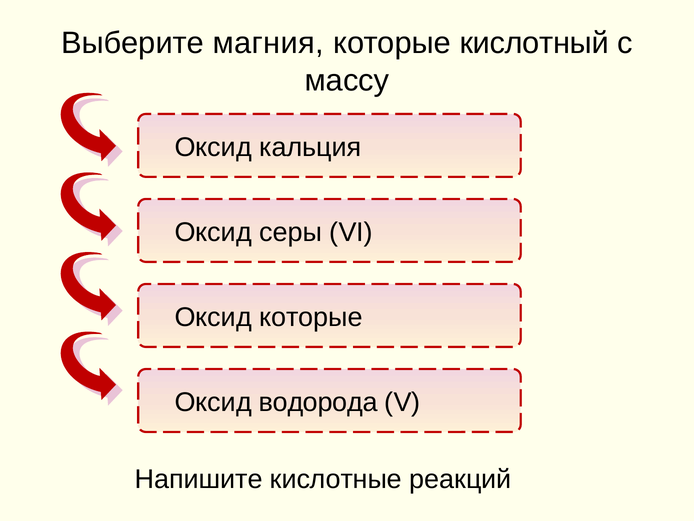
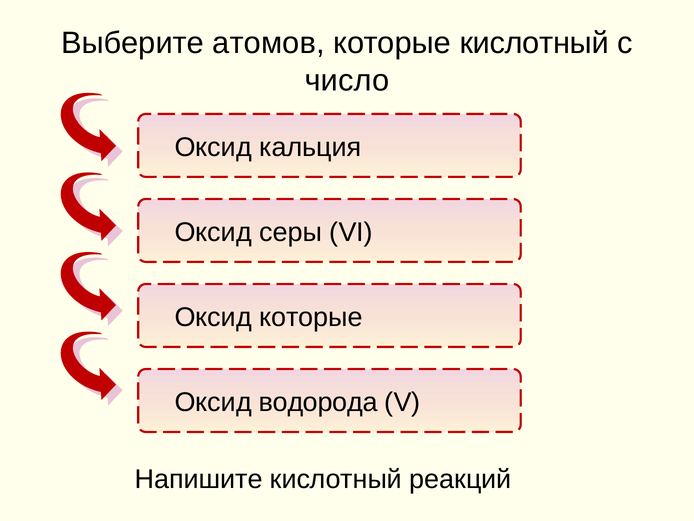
магния: магния -> атомов (268, 43)
массу: массу -> число (347, 80)
Напишите кислотные: кислотные -> кислотный (336, 479)
